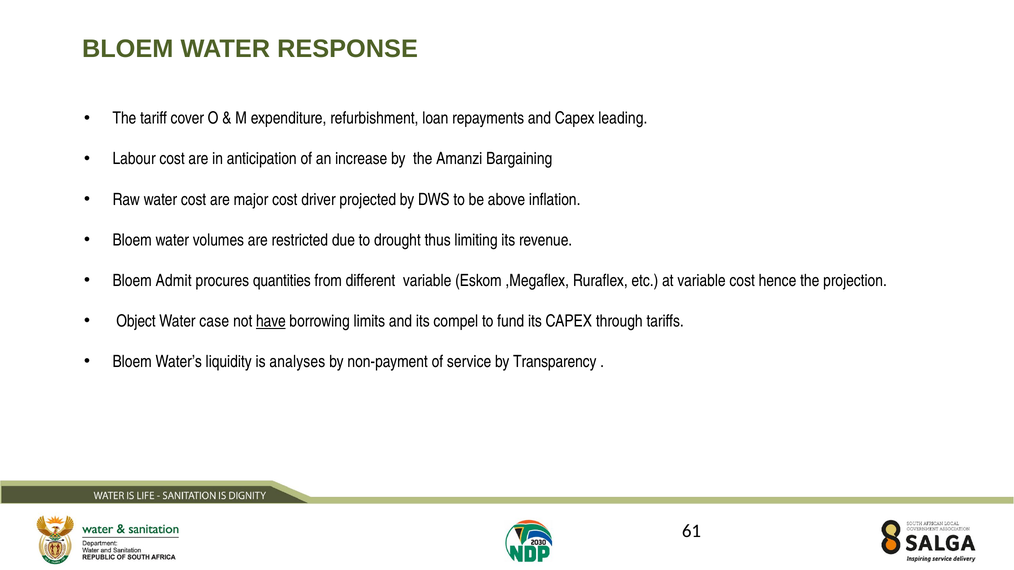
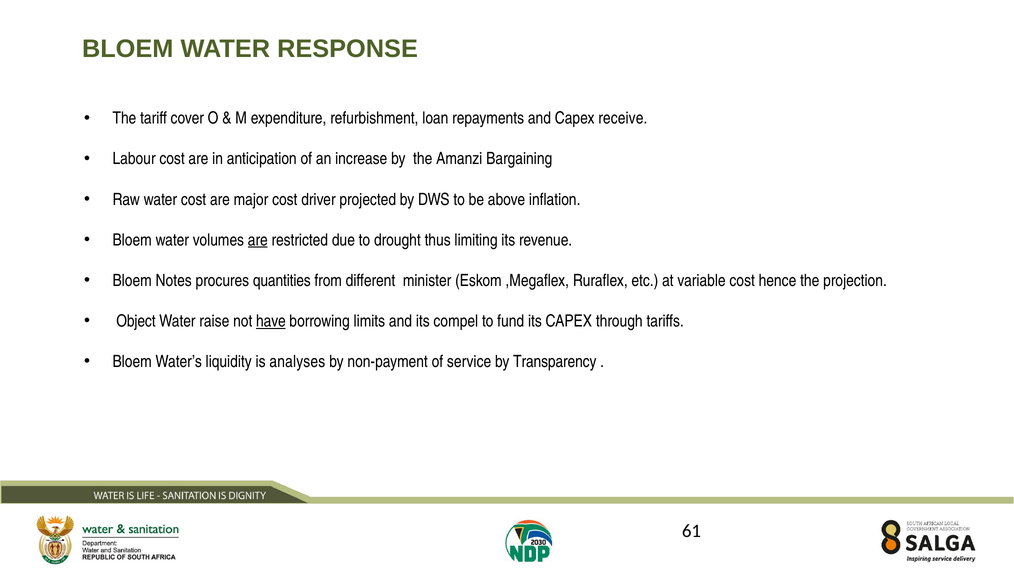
leading: leading -> receive (623, 118)
are underline: none -> present (258, 240)
Admit: Admit -> Notes (174, 281)
different variable: variable -> minister (427, 281)
case: case -> raise (214, 321)
